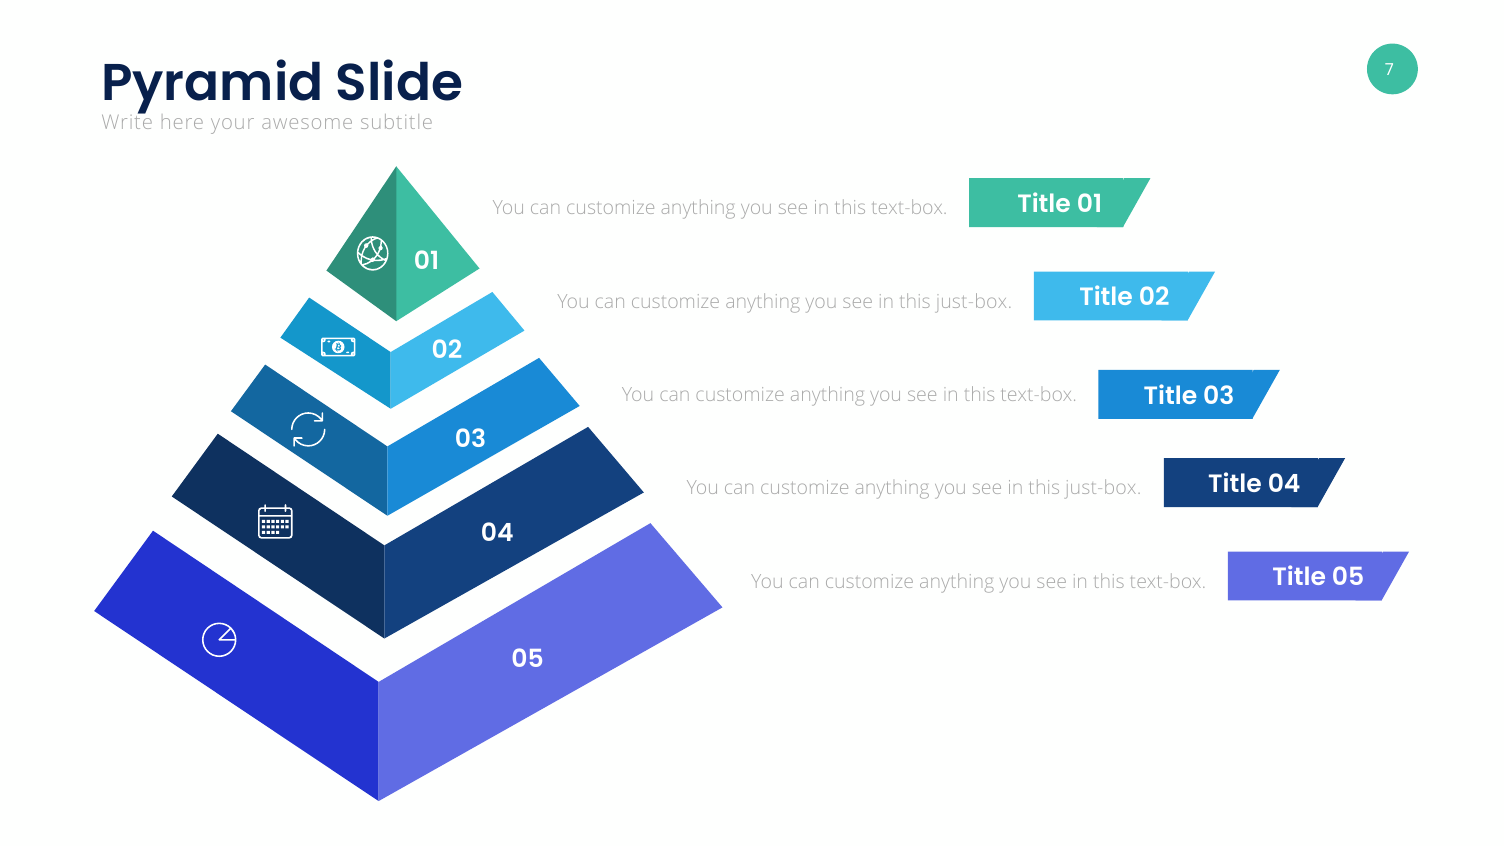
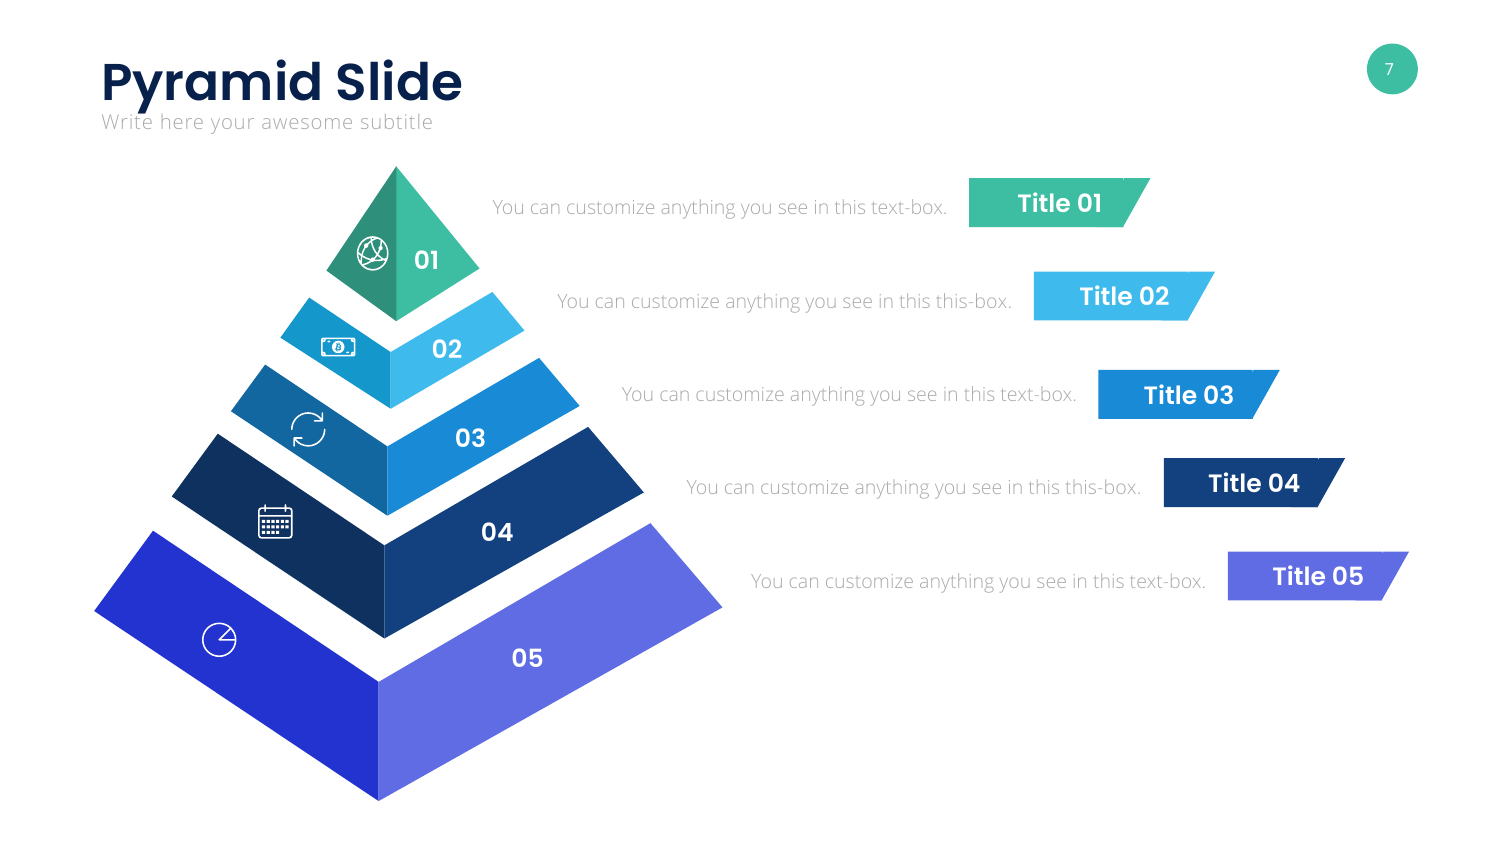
just-box: just-box -> this-box (974, 302)
just-box: just-box -> this-box (1103, 488)
